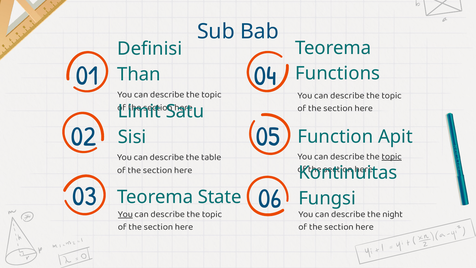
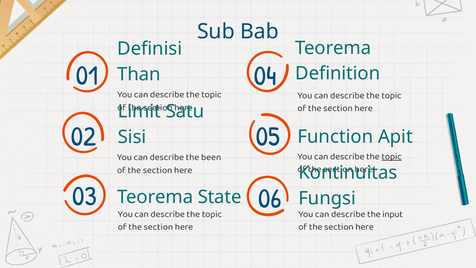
Functions: Functions -> Definition (338, 73)
table: table -> been (211, 157)
You underline: present -> none (125, 214)
night: night -> input (393, 214)
